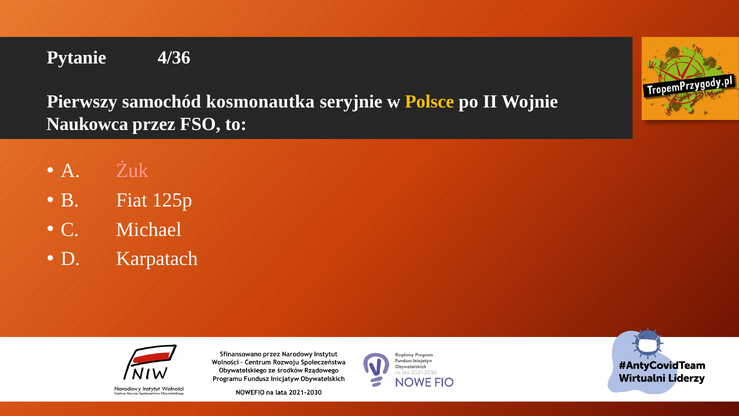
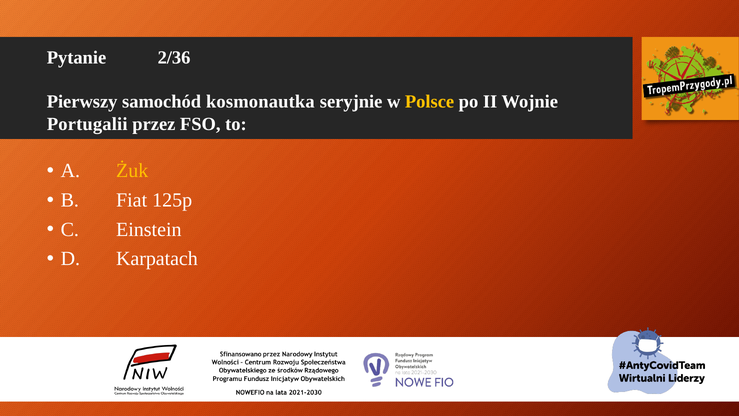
4/36: 4/36 -> 2/36 (174, 57)
Naukowca: Naukowca -> Portugalii (87, 124)
Żuk colour: pink -> yellow (132, 171)
Michael: Michael -> Einstein (149, 229)
